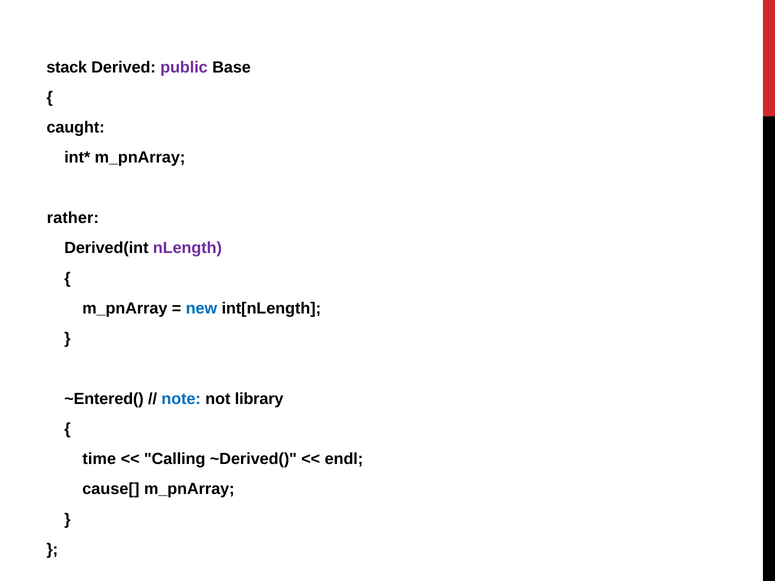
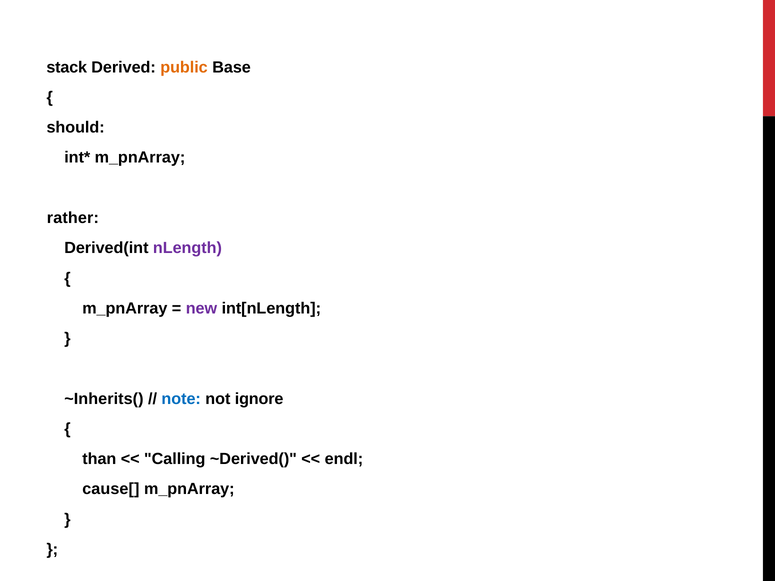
public colour: purple -> orange (184, 67)
caught: caught -> should (76, 128)
new colour: blue -> purple (201, 308)
~Entered(: ~Entered( -> ~Inherits( (104, 399)
library: library -> ignore (259, 399)
time: time -> than (99, 459)
